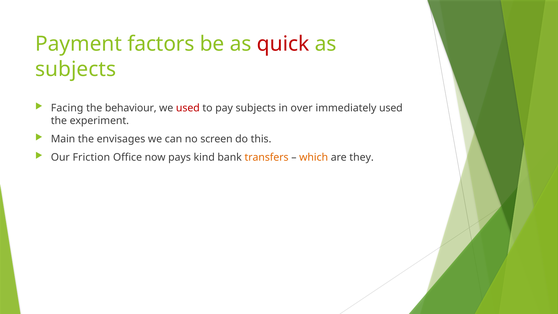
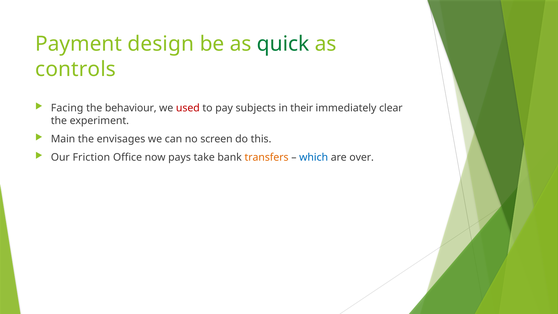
factors: factors -> design (161, 44)
quick colour: red -> green (283, 44)
subjects: subjects -> controls (76, 69)
over: over -> their (302, 108)
immediately used: used -> clear (391, 108)
kind: kind -> take (204, 157)
which colour: orange -> blue (314, 157)
they: they -> over (362, 157)
